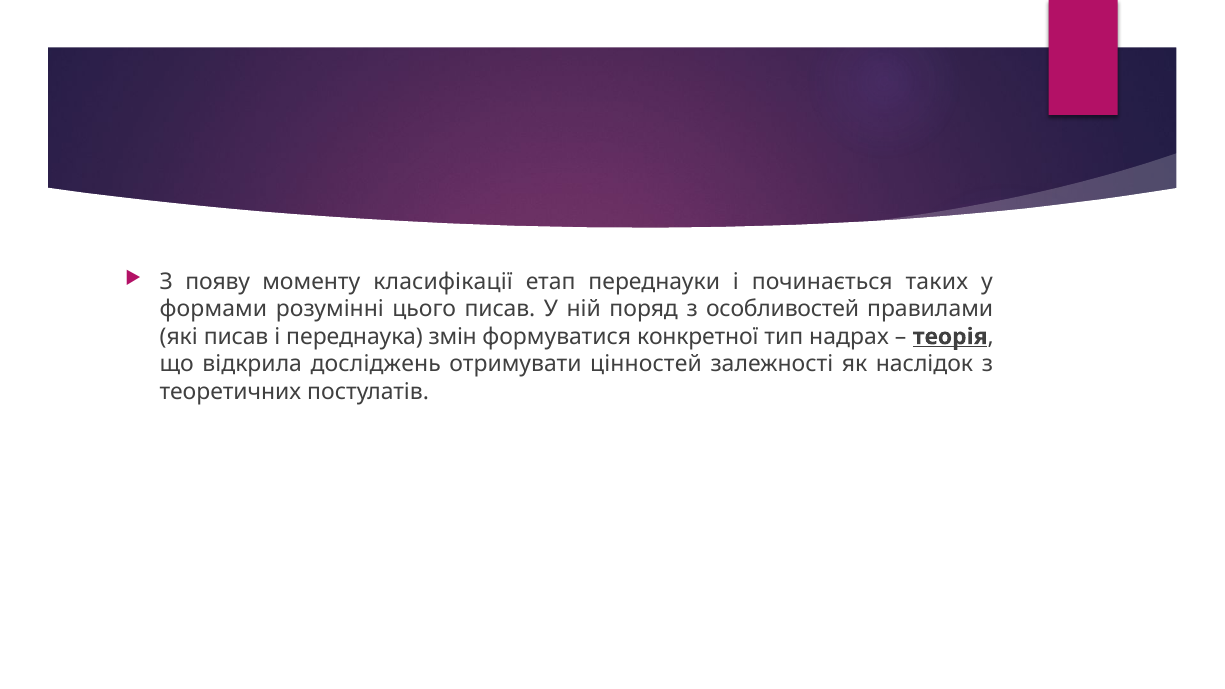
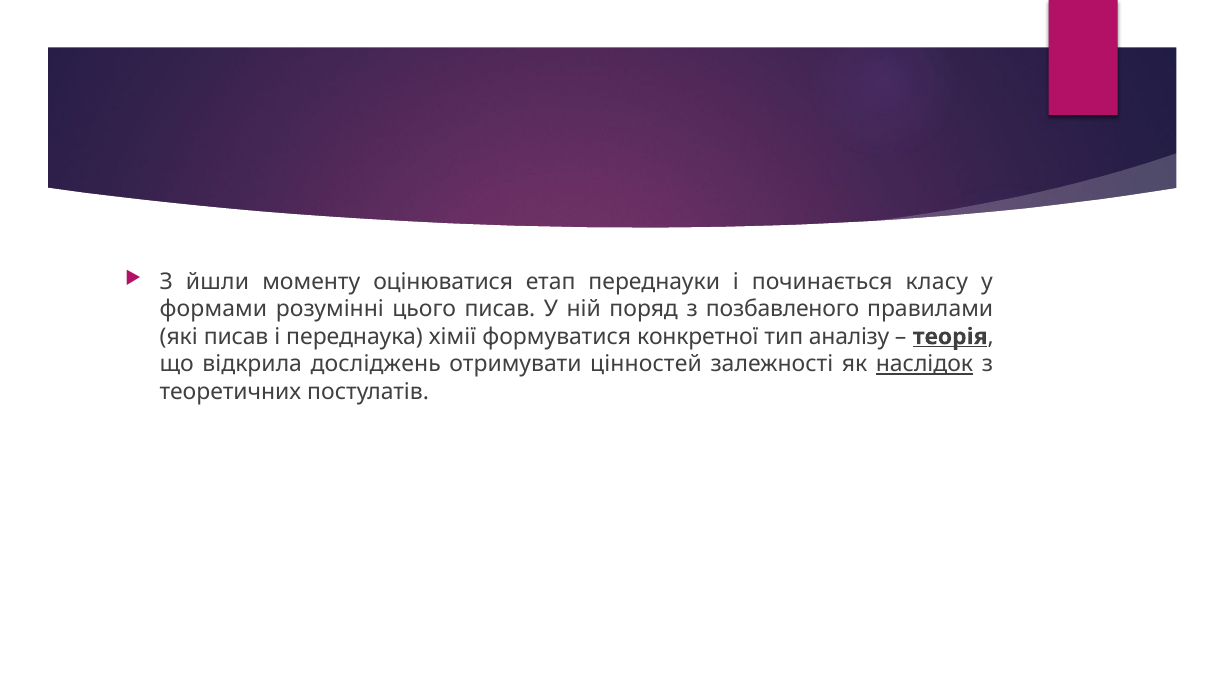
появу: появу -> йшли (217, 282)
класифікації: класифікації -> оцінюватися (443, 282)
таких: таких -> класу (937, 282)
особливостей: особливостей -> позбавленого (783, 309)
змін: змін -> хімії (453, 337)
надрах: надрах -> аналізу (849, 337)
наслідок underline: none -> present (925, 364)
